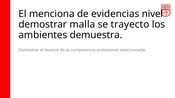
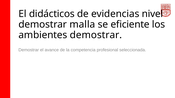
menciona: menciona -> didácticos (52, 14)
trayecto: trayecto -> eficiente (130, 24)
ambientes demuestra: demuestra -> demostrar (96, 35)
